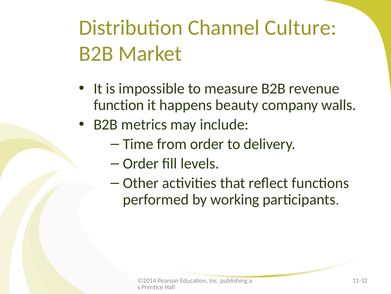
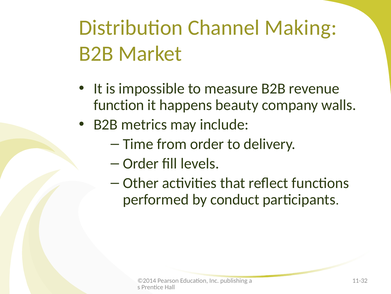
Culture: Culture -> Making (301, 28)
working: working -> conduct (235, 199)
